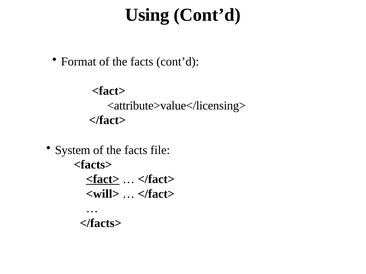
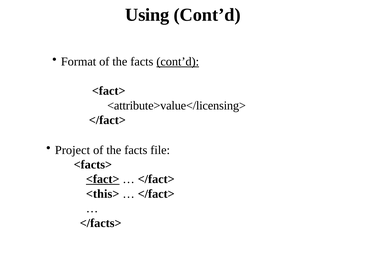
cont’d underline: none -> present (178, 62)
System: System -> Project (73, 150)
<will>: <will> -> <this> (103, 194)
